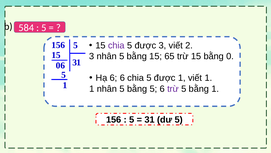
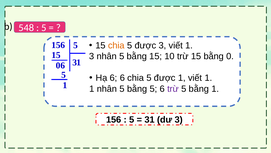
584: 584 -> 548 (26, 28)
chia colour: purple -> orange (116, 45)
3 viết 2: 2 -> 1 (189, 45)
65: 65 -> 10 (169, 56)
dư 5: 5 -> 3 (179, 119)
